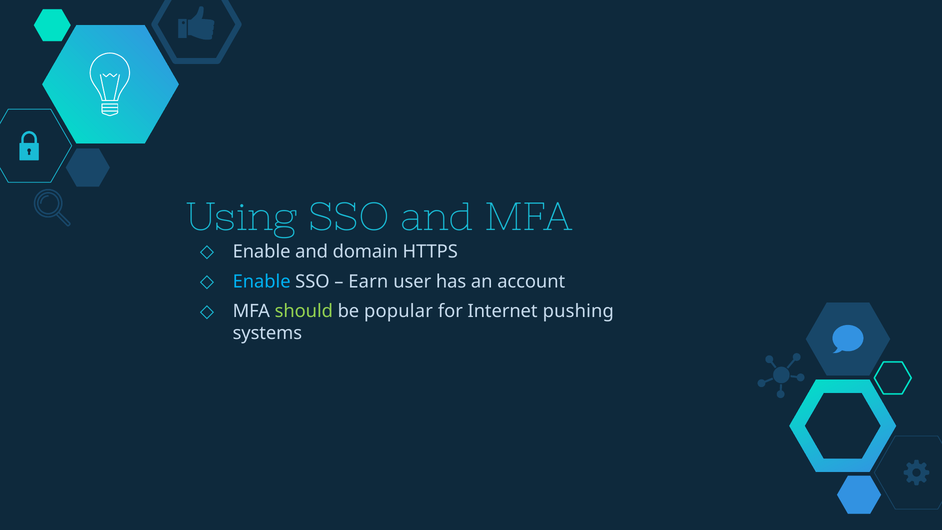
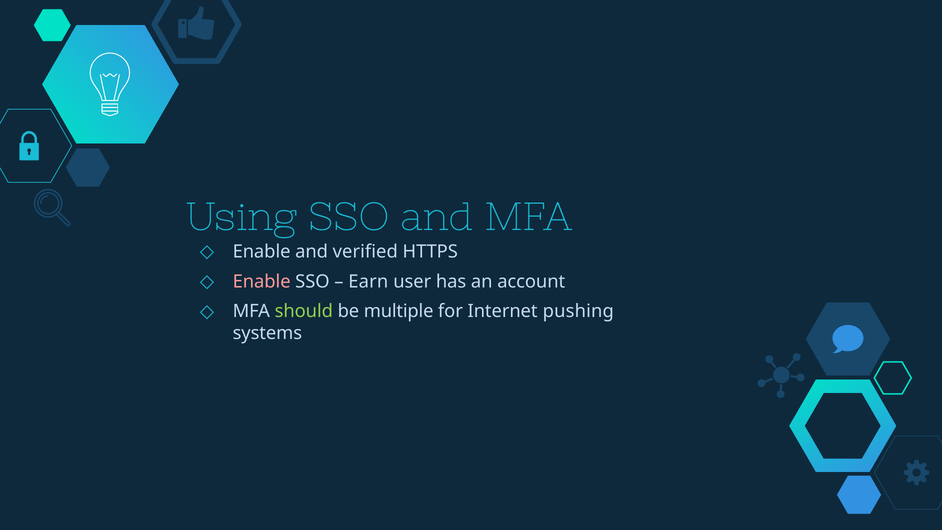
domain: domain -> verified (365, 252)
Enable colour: light blue -> pink (262, 281)
popular: popular -> multiple (399, 311)
